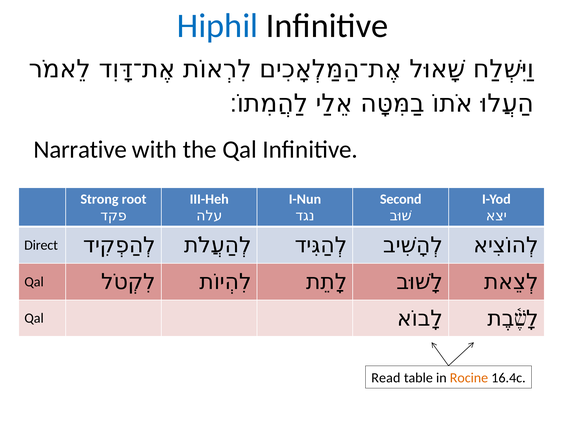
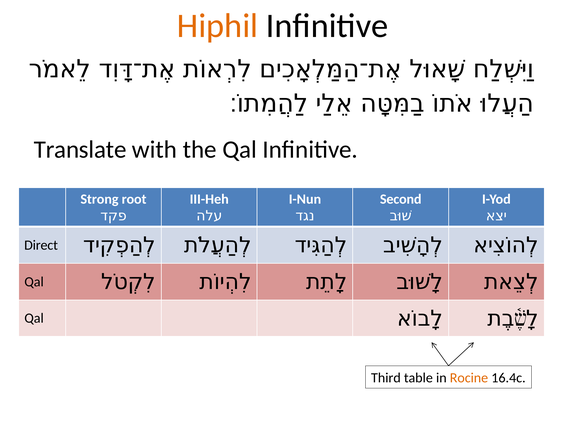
Hiphil colour: blue -> orange (218, 26)
Narrative: Narrative -> Translate (80, 150)
Read: Read -> Third (386, 378)
